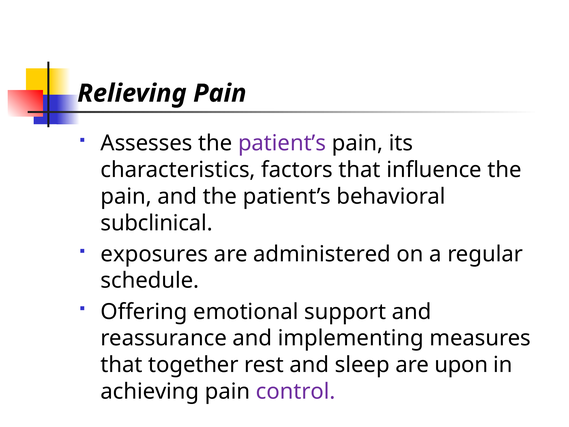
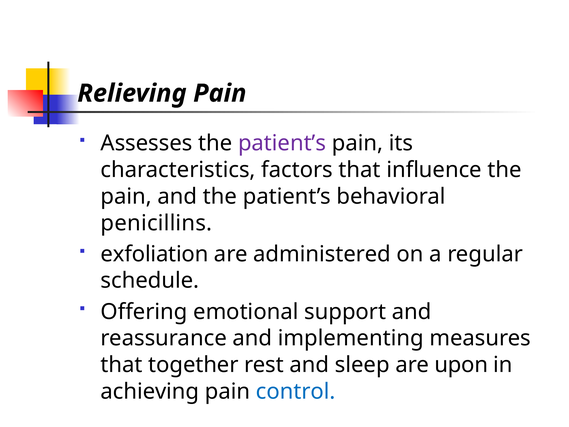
subclinical: subclinical -> penicillins (156, 223)
exposures: exposures -> exfoliation (155, 254)
control colour: purple -> blue (296, 391)
